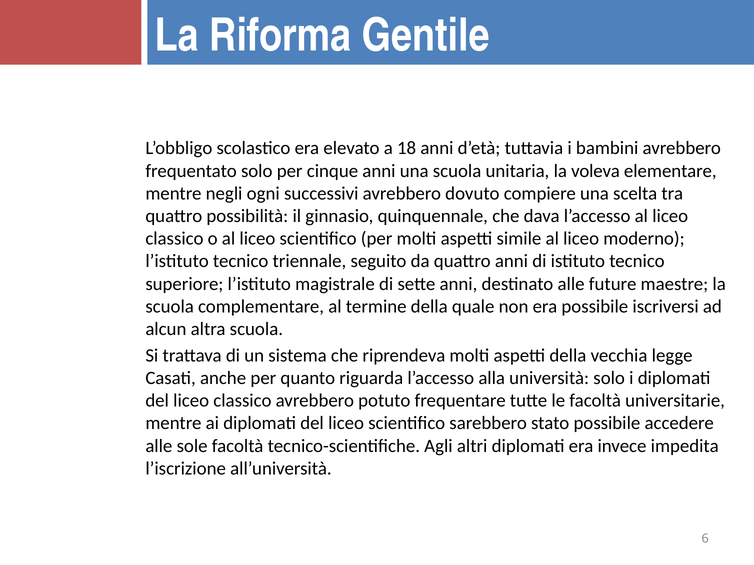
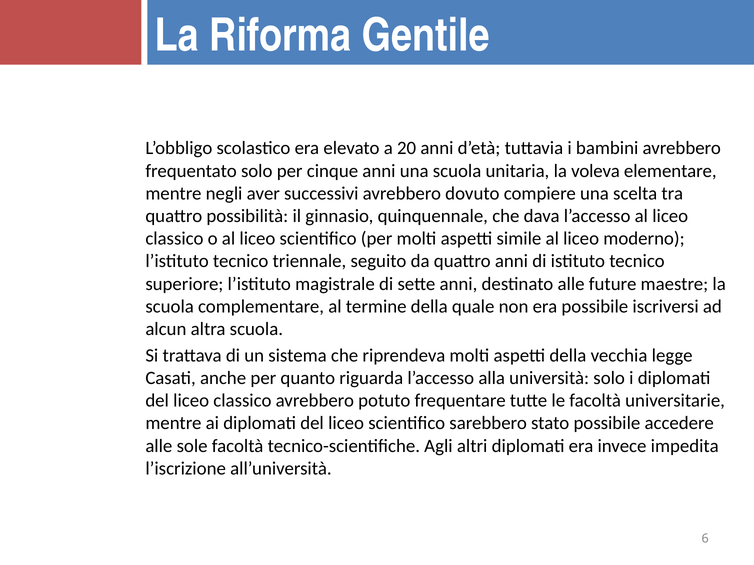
18: 18 -> 20 (407, 148)
ogni: ogni -> aver (263, 194)
